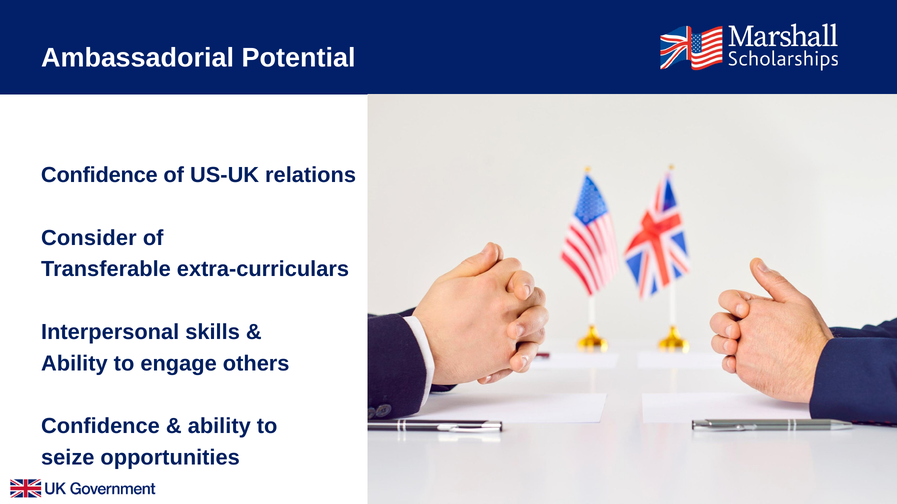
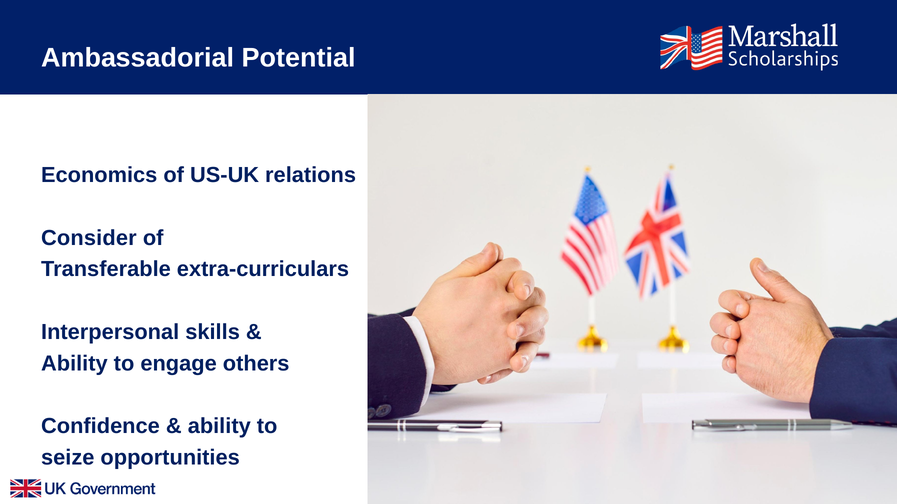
Confidence: Confidence -> Economics (99, 175)
